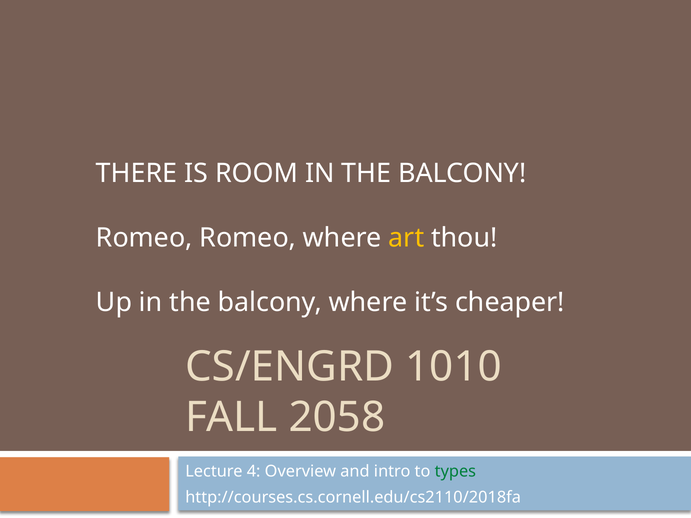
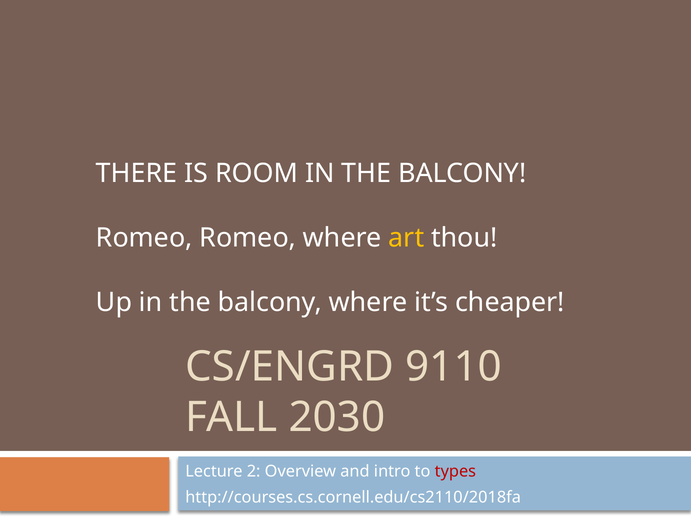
1010: 1010 -> 9110 (454, 367)
2058: 2058 -> 2030 (337, 418)
4: 4 -> 2 (254, 472)
types colour: green -> red (455, 472)
